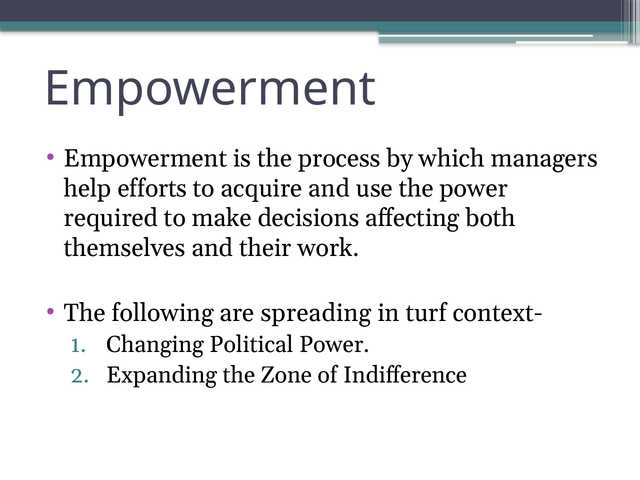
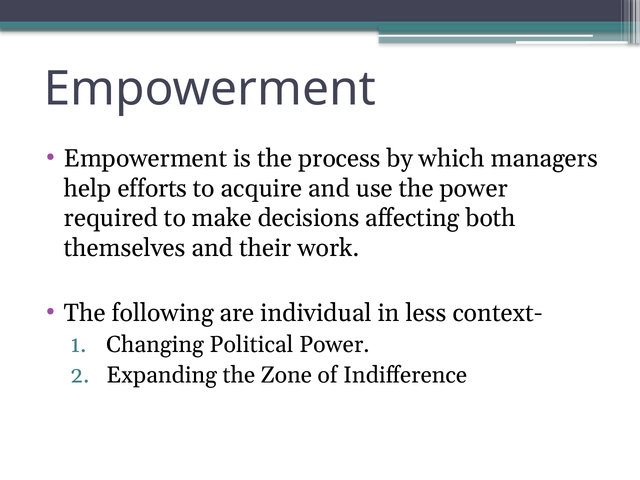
spreading: spreading -> individual (316, 313)
turf: turf -> less (426, 313)
